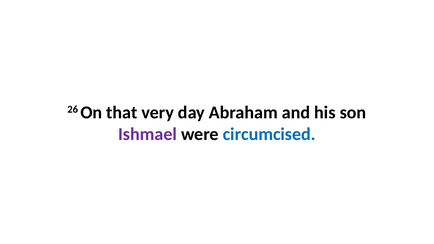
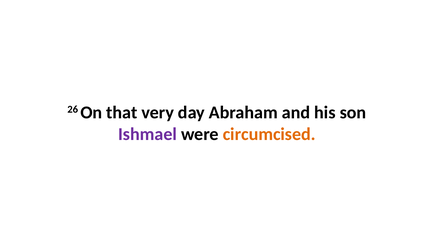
circumcised colour: blue -> orange (269, 134)
